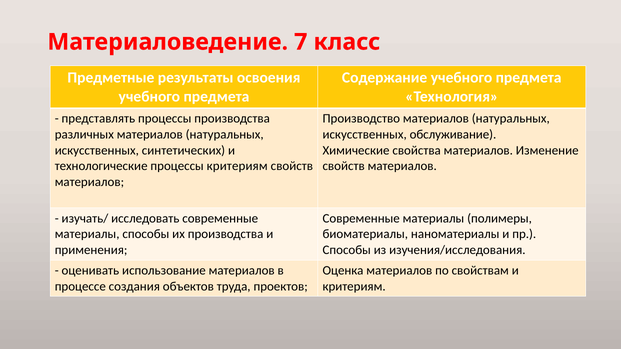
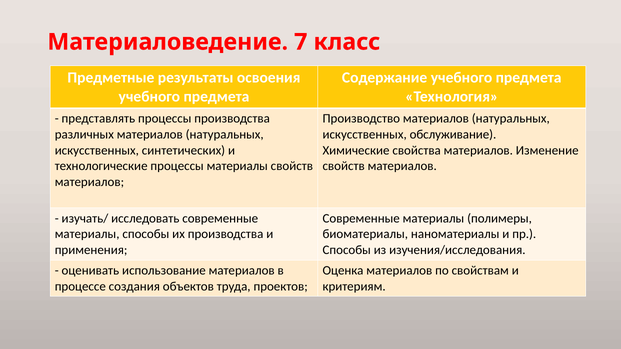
процессы критериям: критериям -> материалы (237, 166)
